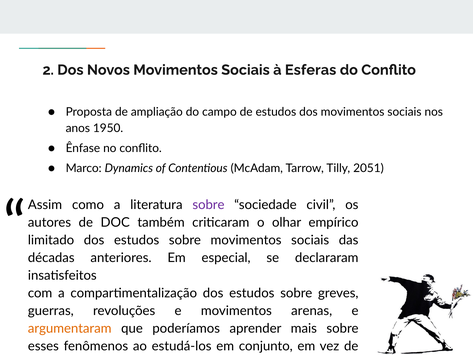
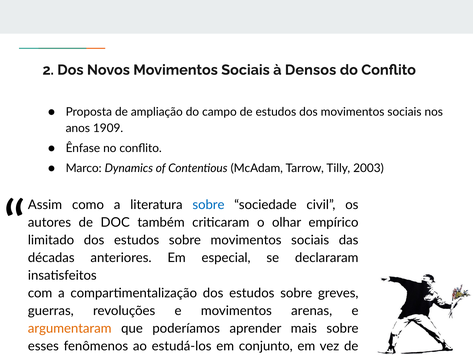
Esferas: Esferas -> Densos (311, 70)
1950: 1950 -> 1909 (108, 128)
2051: 2051 -> 2003 (368, 168)
sobre colour: purple -> blue (208, 205)
